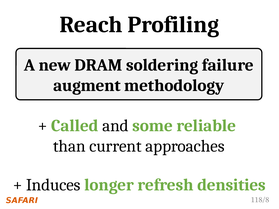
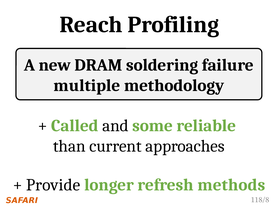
augment: augment -> multiple (87, 86)
Induces: Induces -> Provide (53, 185)
densities: densities -> methods (231, 185)
